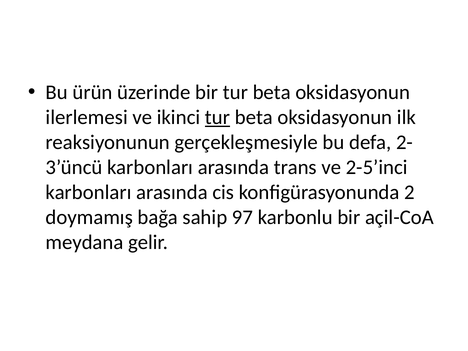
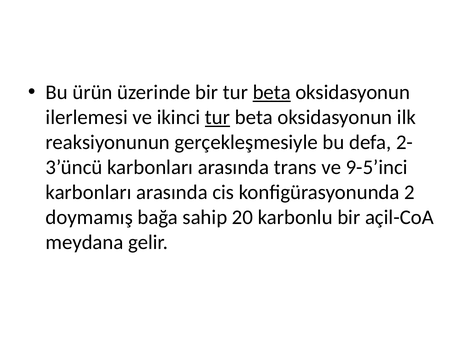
beta underline: none -> present (272, 92)
2-5’inci: 2-5’inci -> 9-5’inci (377, 167)
97: 97 -> 20 (243, 217)
